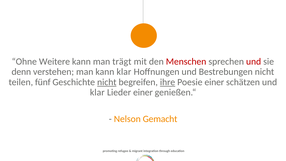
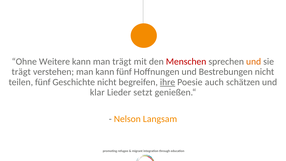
und colour: red -> orange (254, 61)
denn: denn -> trägt (21, 72)
kann klar: klar -> fünf (124, 72)
nicht underline: present -> none (107, 82)
Poesie einer: einer -> auch (214, 82)
Lieder einer: einer -> setzt (143, 92)
Gemacht: Gemacht -> Langsam (160, 119)
